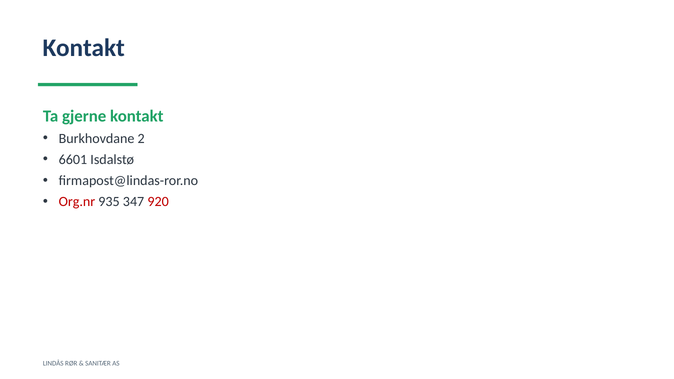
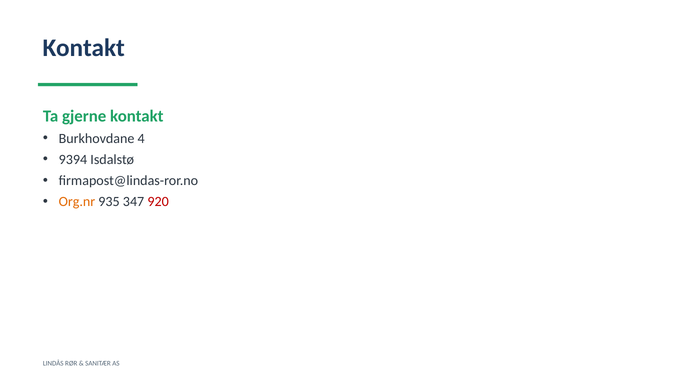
2: 2 -> 4 (141, 139)
6601: 6601 -> 9394 (73, 160)
Org.nr colour: red -> orange (77, 202)
